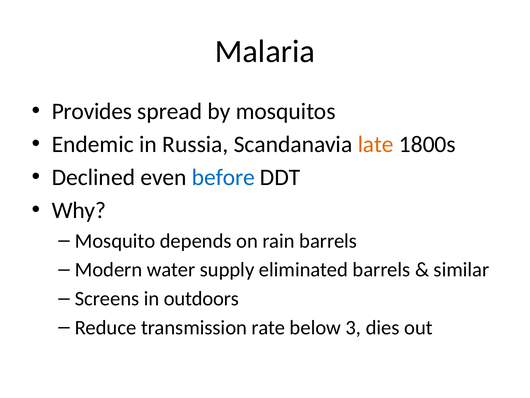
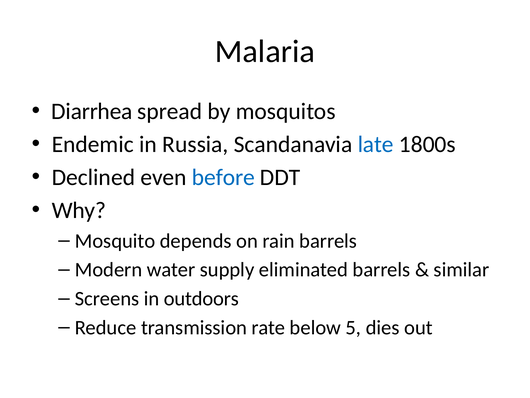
Provides: Provides -> Diarrhea (92, 111)
late colour: orange -> blue (376, 144)
3: 3 -> 5 (353, 327)
